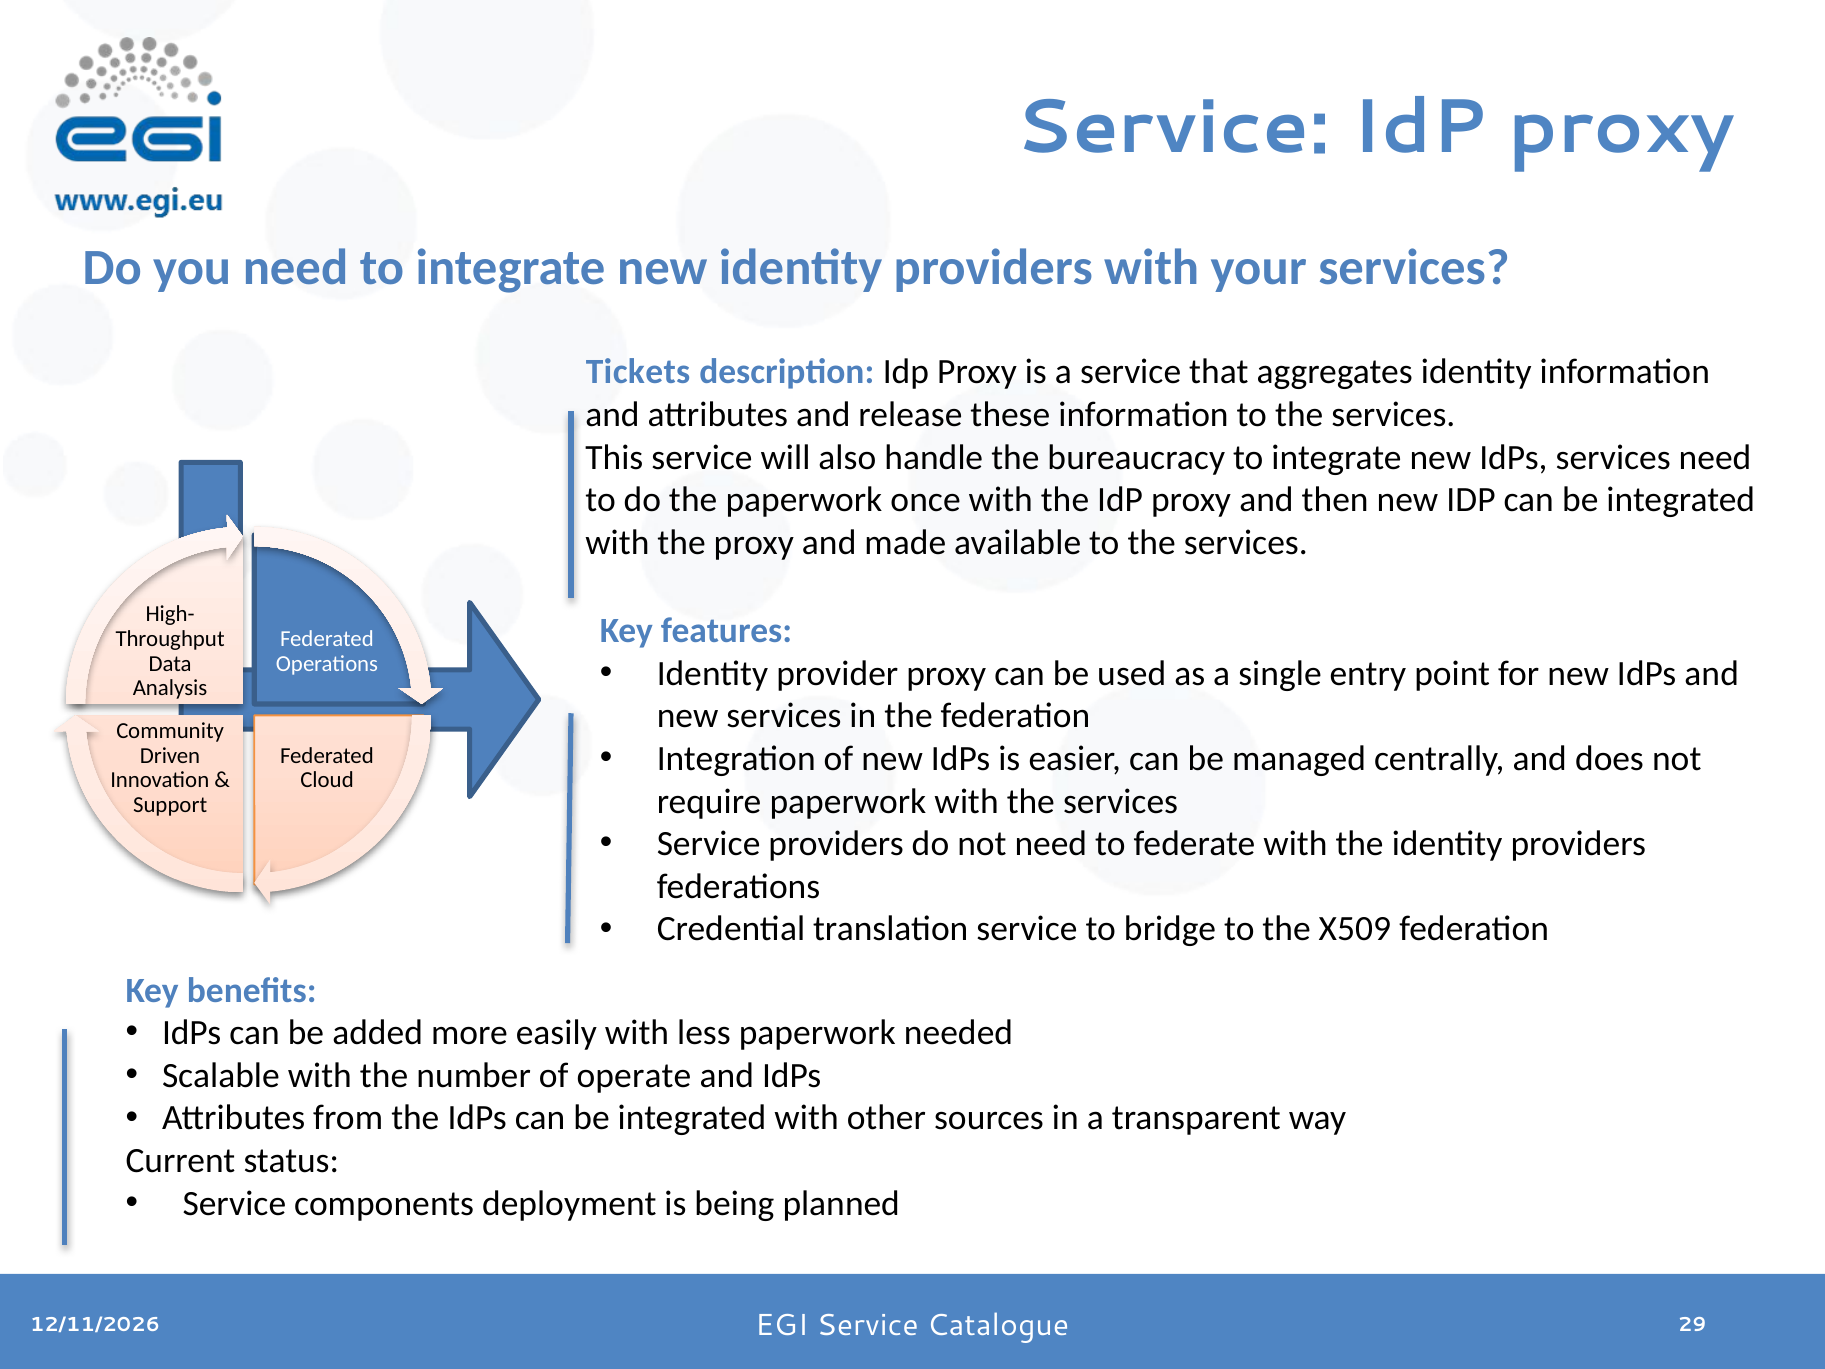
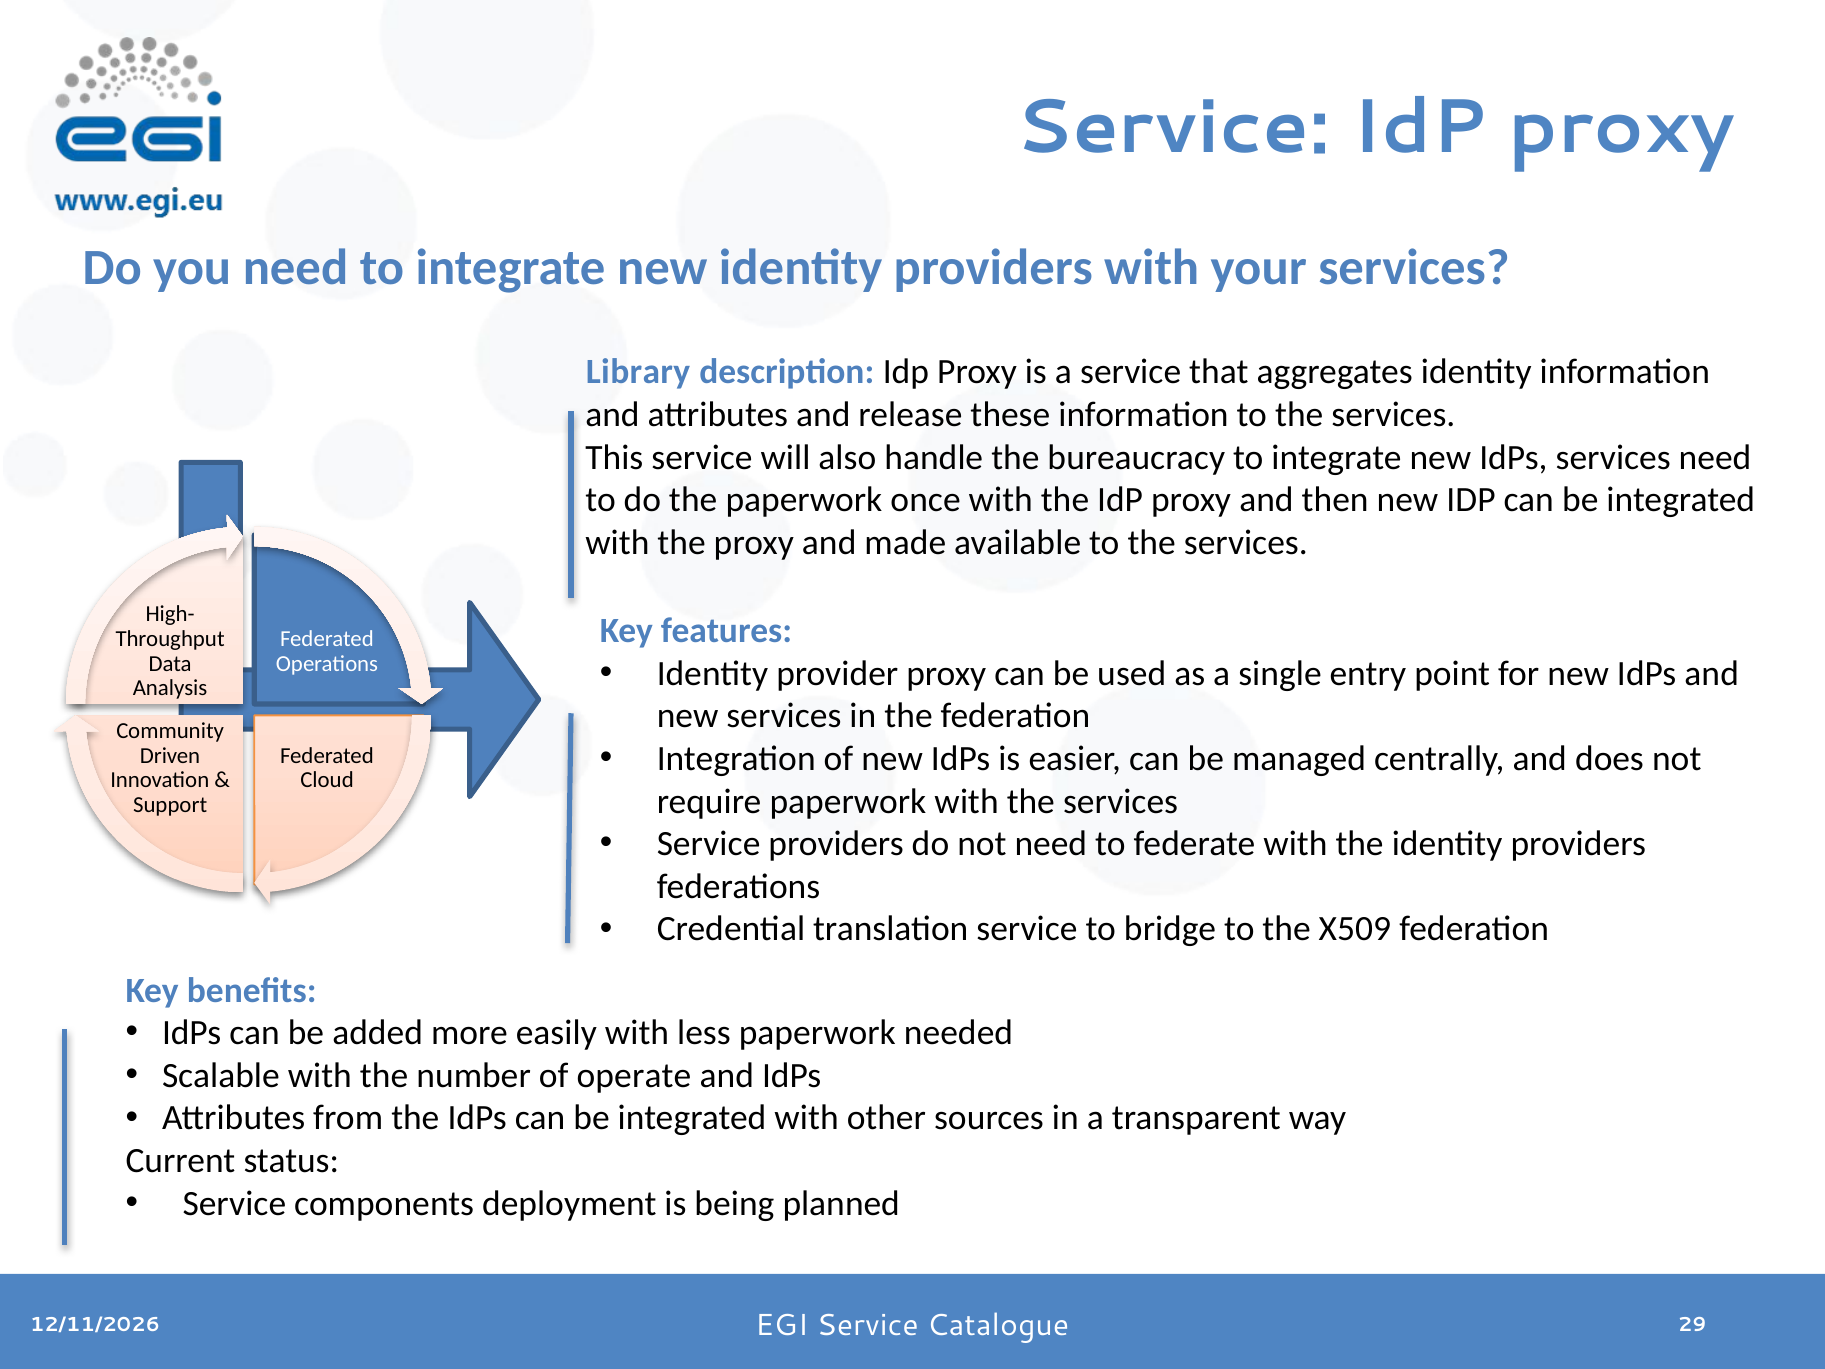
Tickets: Tickets -> Library (638, 372)
